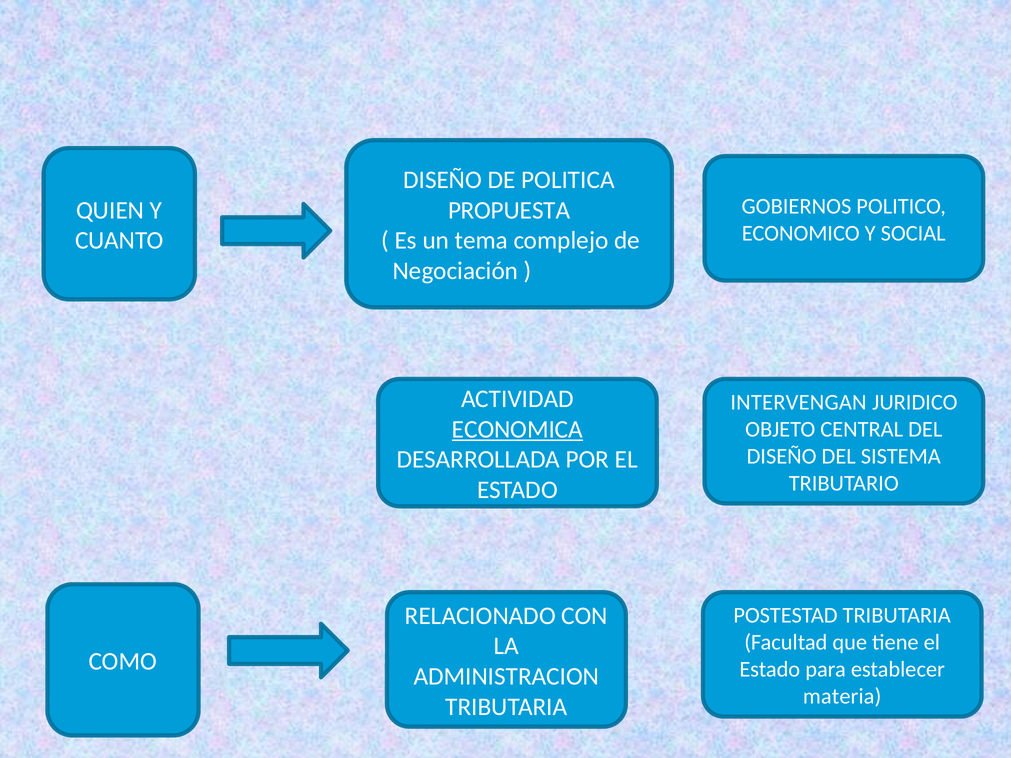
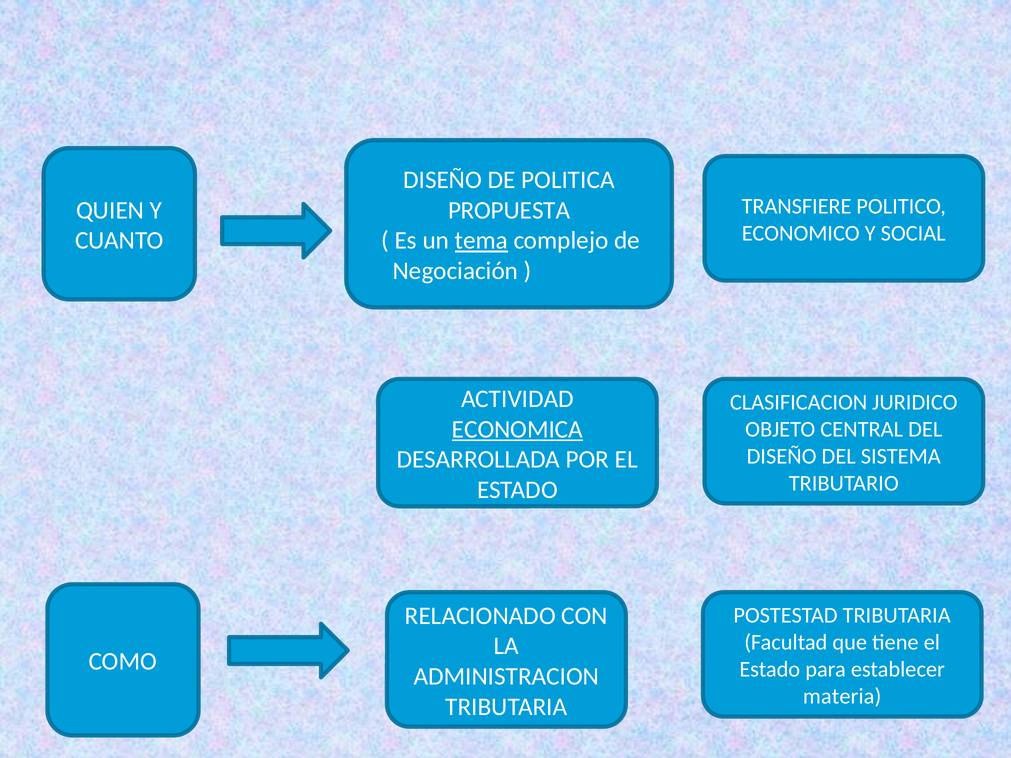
GOBIERNOS: GOBIERNOS -> TRANSFIERE (797, 206)
tema underline: none -> present (481, 241)
INTERVENGAN: INTERVENGAN -> CLASIFICACION (799, 402)
